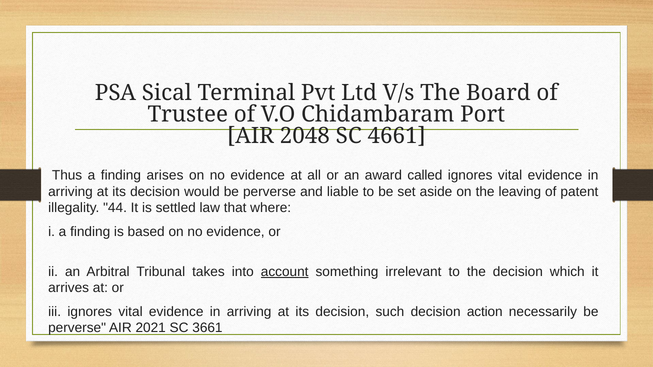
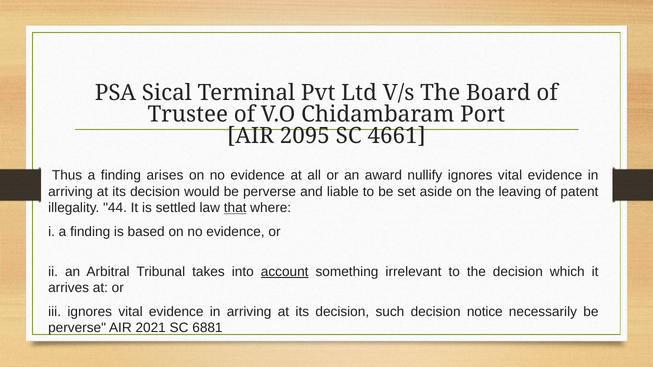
2048: 2048 -> 2095 (305, 136)
called: called -> nullify (425, 175)
that underline: none -> present (235, 208)
action: action -> notice (485, 312)
3661: 3661 -> 6881 (207, 328)
